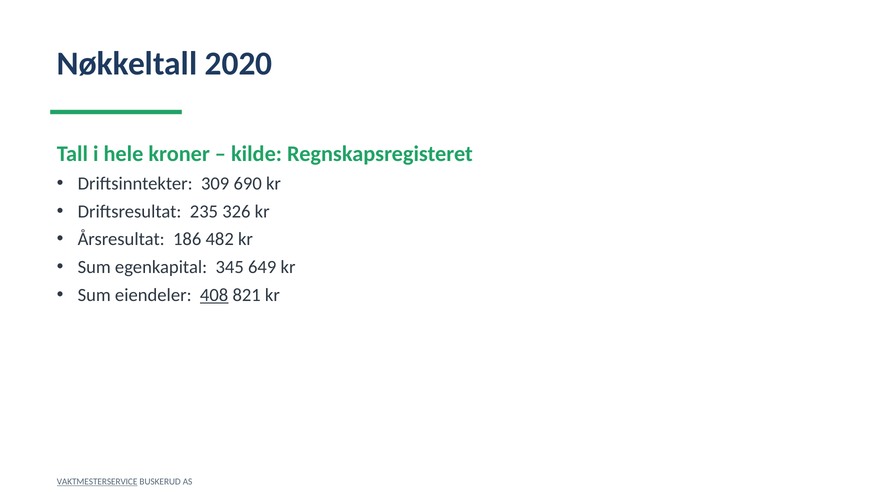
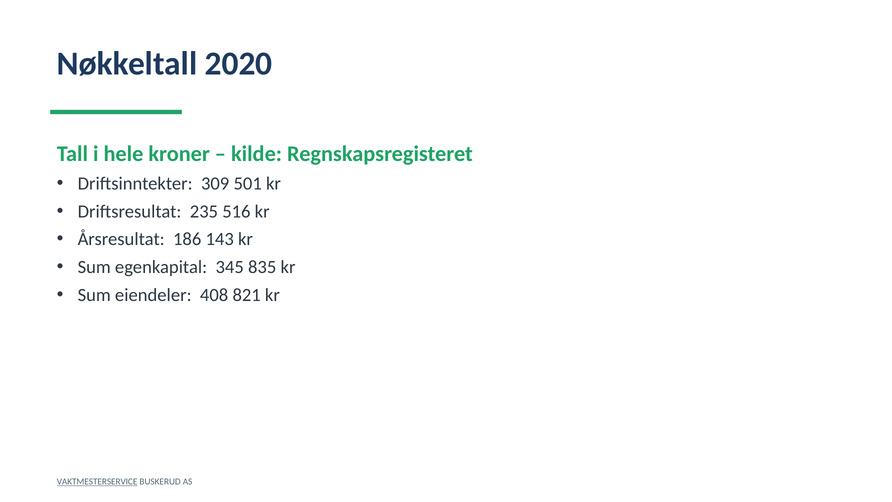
690: 690 -> 501 (248, 183)
326: 326 -> 516 (236, 211)
482: 482 -> 143 (220, 239)
649: 649 -> 835 (262, 267)
408 underline: present -> none (214, 295)
